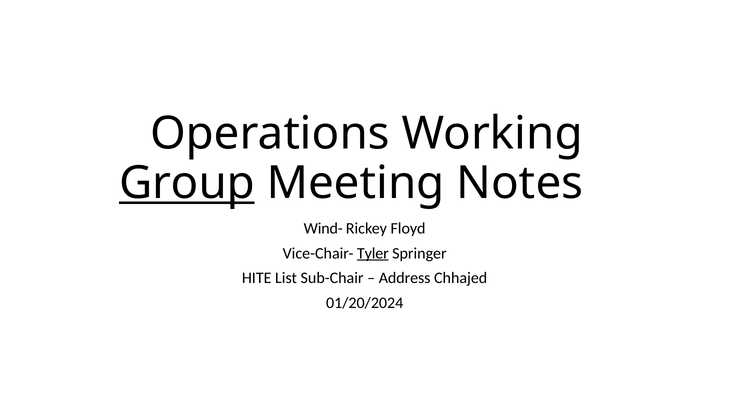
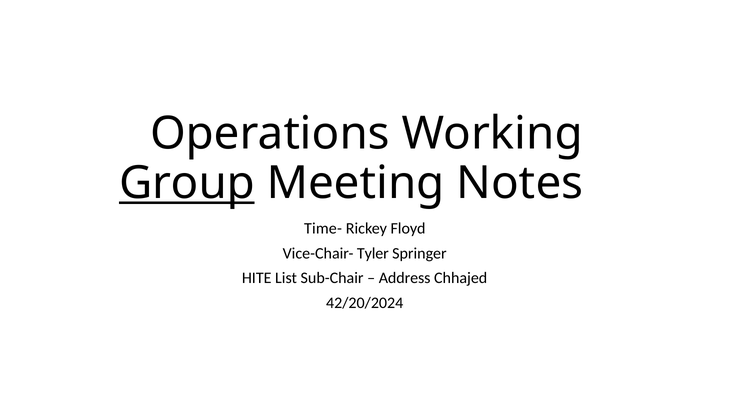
Wind-: Wind- -> Time- (323, 228)
Tyler underline: present -> none (373, 253)
01/20/2024: 01/20/2024 -> 42/20/2024 (365, 303)
